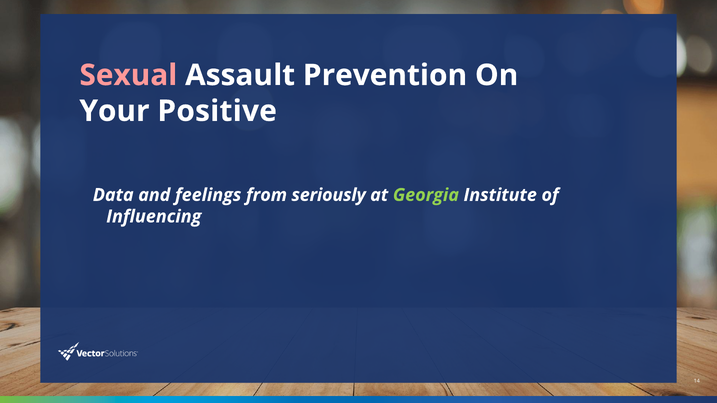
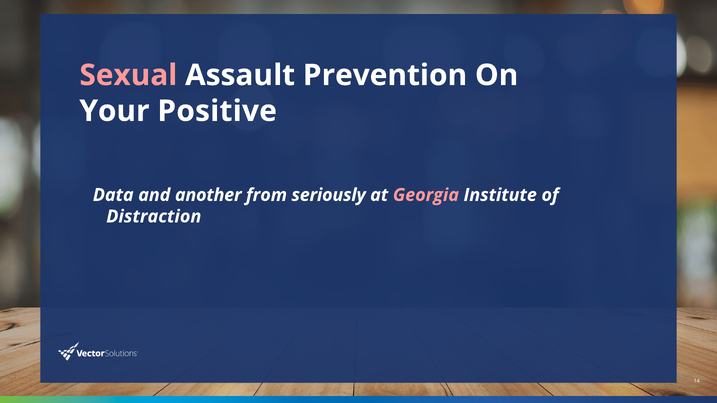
feelings: feelings -> another (208, 195)
Georgia colour: light green -> pink (426, 195)
Influencing: Influencing -> Distraction (154, 217)
